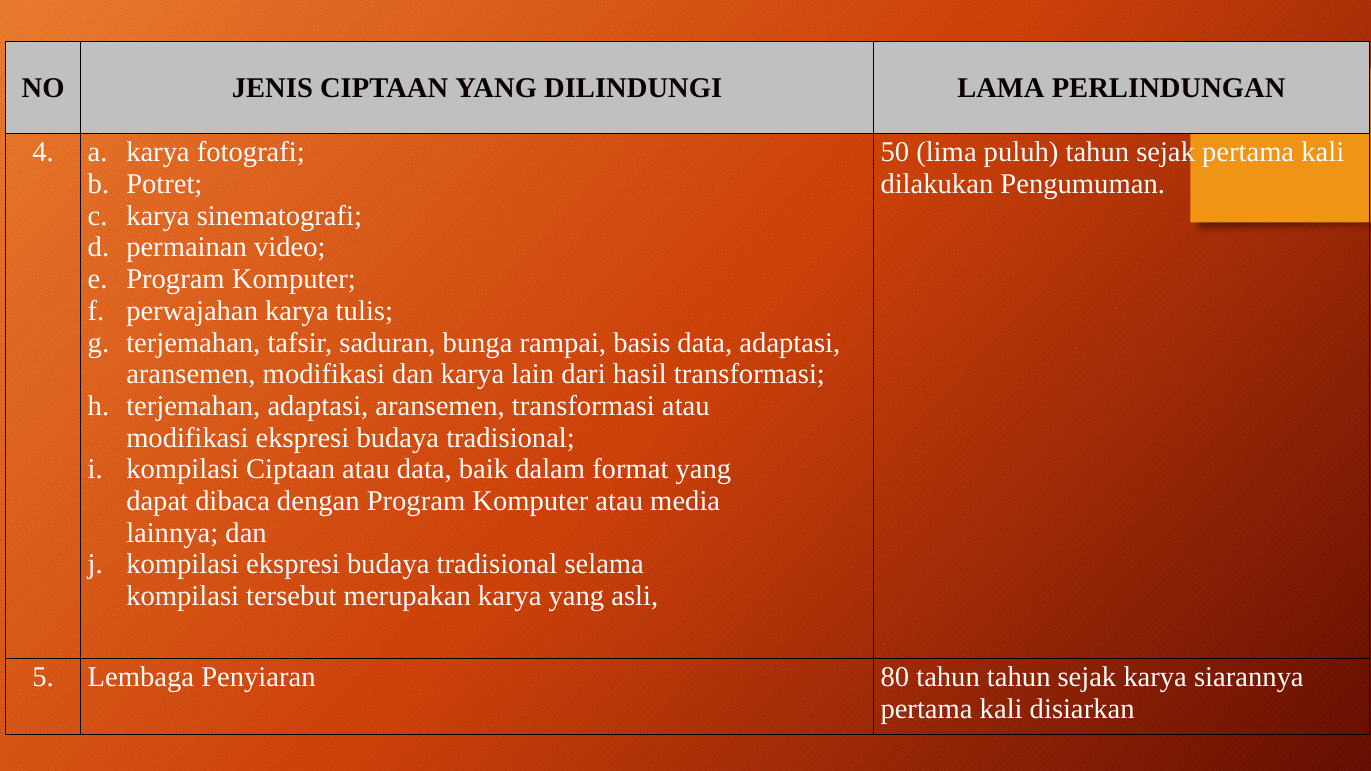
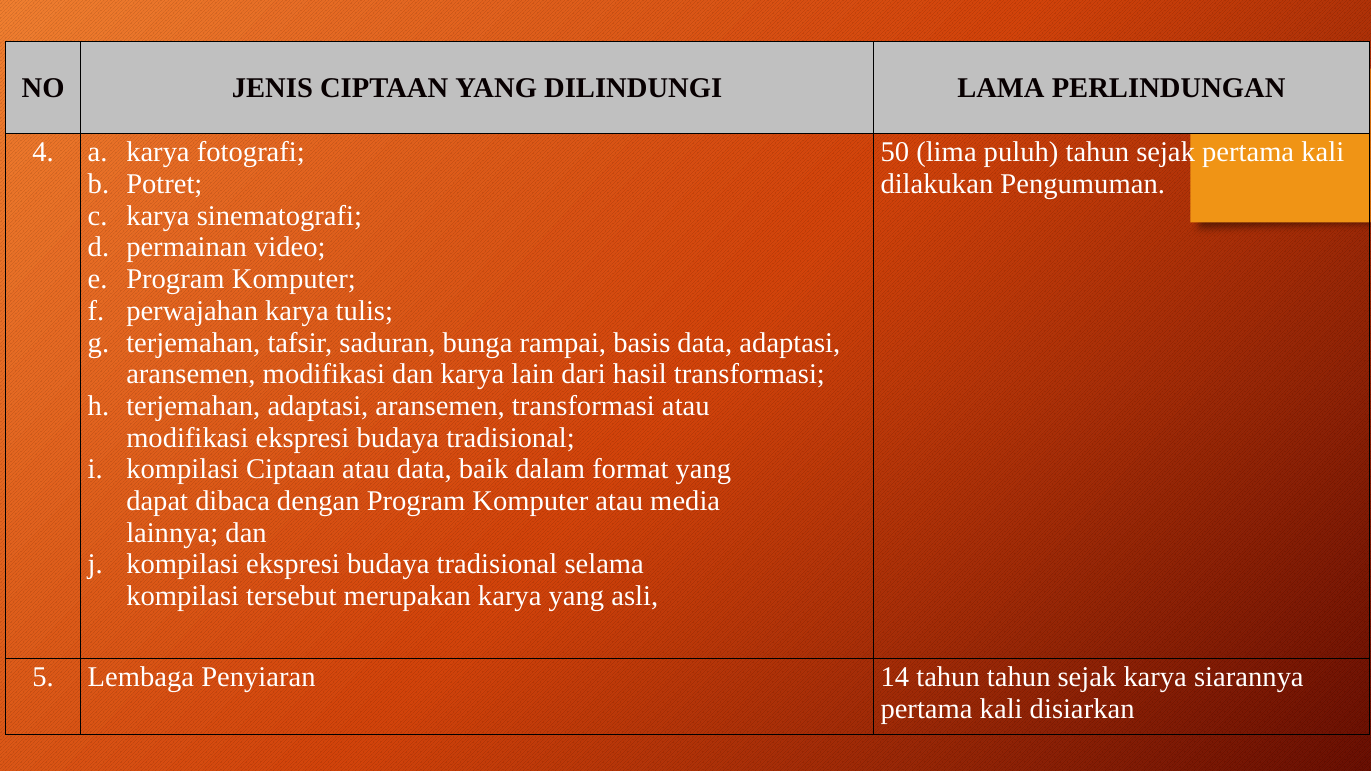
80: 80 -> 14 (895, 677)
